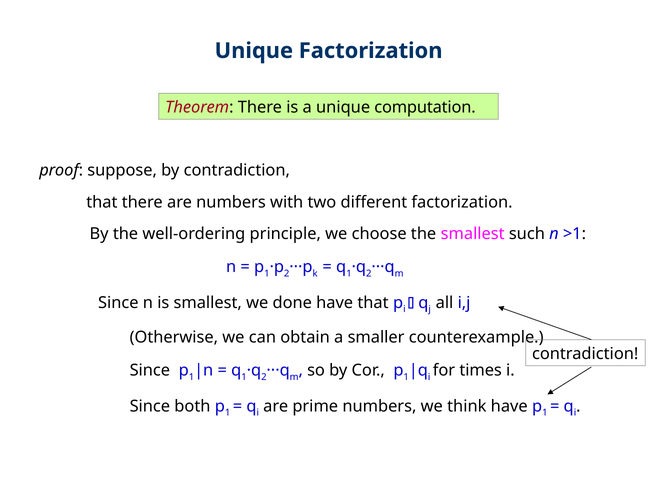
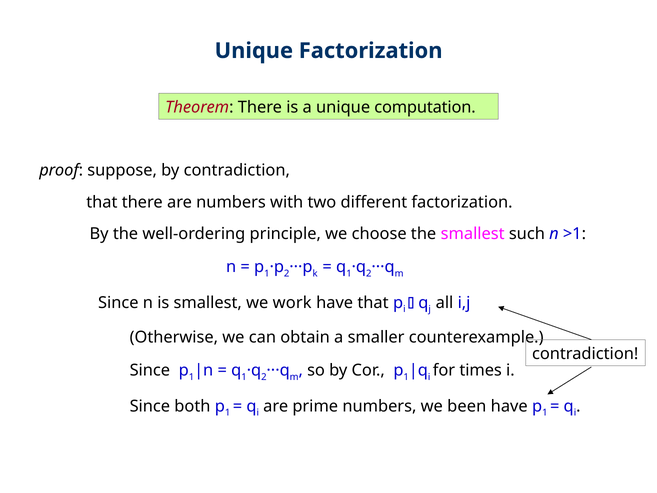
done: done -> work (292, 303)
think: think -> been (467, 406)
